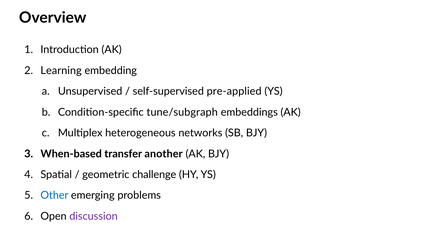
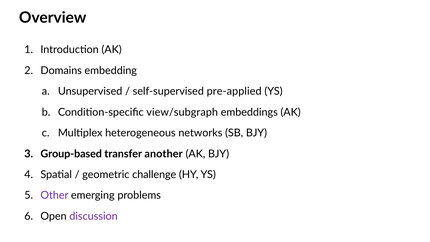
Learning: Learning -> Domains (61, 71)
tune/subgraph: tune/subgraph -> view/subgraph (182, 112)
When-based: When-based -> Group-based (71, 154)
Other colour: blue -> purple (54, 195)
